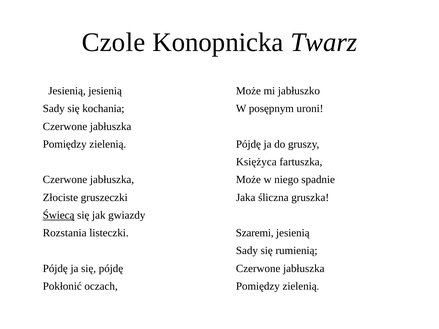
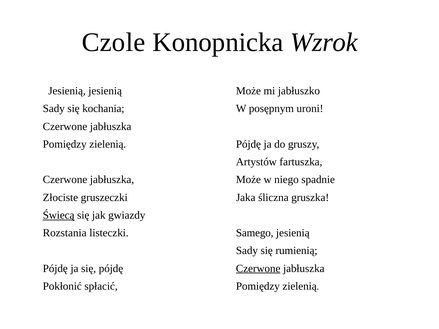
Twarz: Twarz -> Wzrok (324, 42)
Księżyca: Księżyca -> Artystów (256, 162)
Szaremi: Szaremi -> Samego (255, 233)
Czerwone underline: none -> present (258, 269)
oczach: oczach -> spłacić (101, 286)
